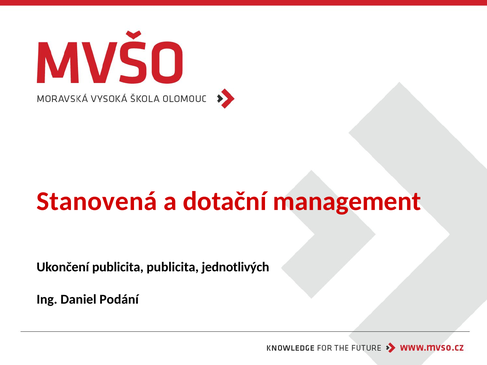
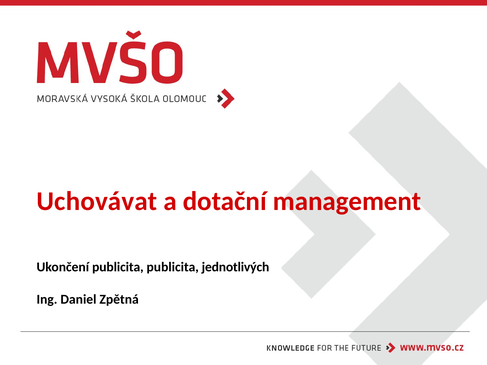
Stanovená: Stanovená -> Uchovávat (97, 201)
Podání: Podání -> Zpětná (119, 300)
